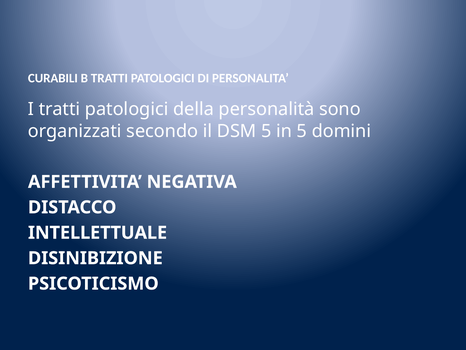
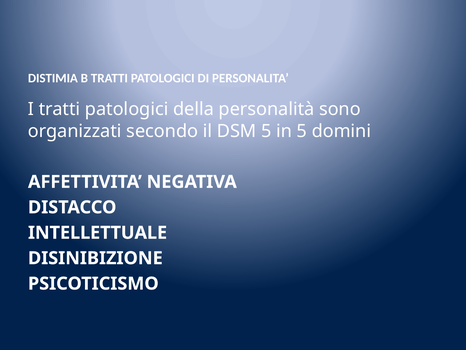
CURABILI: CURABILI -> DISTIMIA (53, 78)
